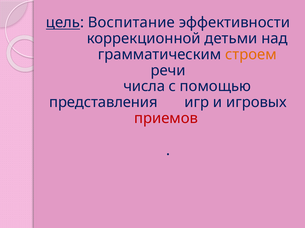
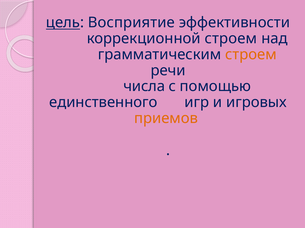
Воспитание: Воспитание -> Восприятие (131, 23)
коррекционной детьми: детьми -> строем (231, 39)
представления: представления -> единственного (103, 103)
приемов colour: red -> orange (166, 119)
